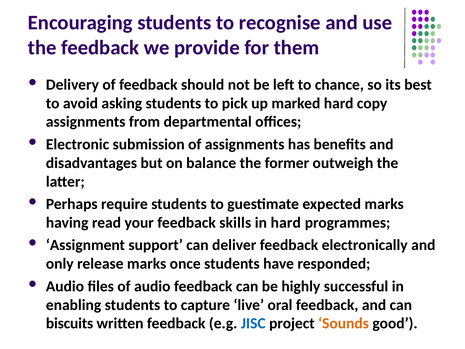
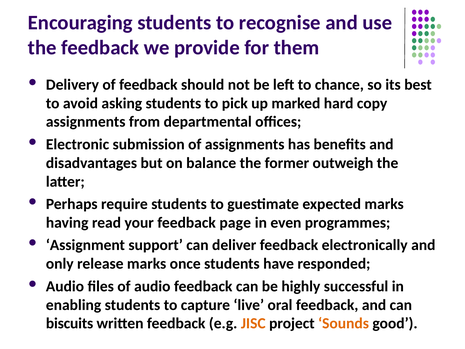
skills: skills -> page (235, 223)
in hard: hard -> even (286, 223)
JISC colour: blue -> orange (253, 323)
